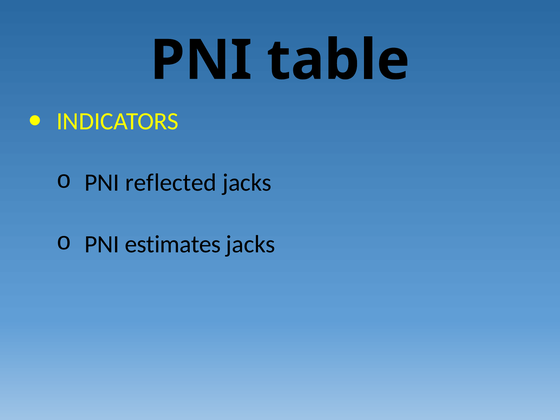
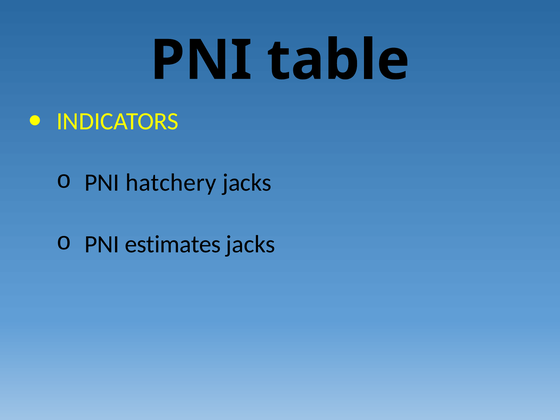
reflected: reflected -> hatchery (171, 183)
